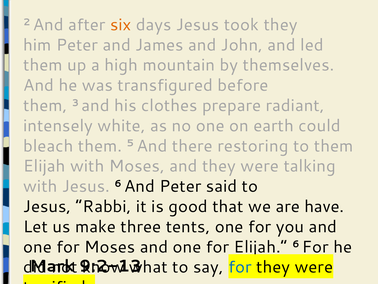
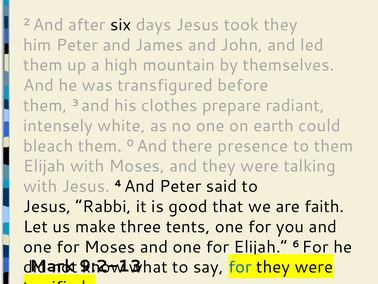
six colour: orange -> black (121, 25)
5: 5 -> 0 (130, 143)
restoring: restoring -> presence (253, 146)
Jesus 6: 6 -> 4 (118, 183)
have: have -> faith (324, 206)
